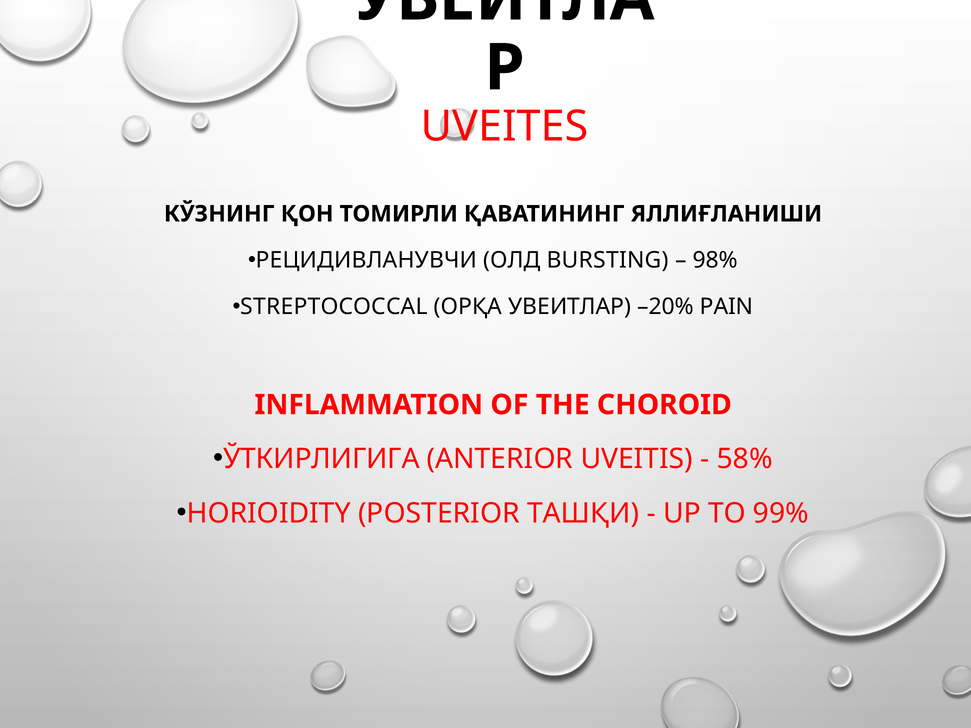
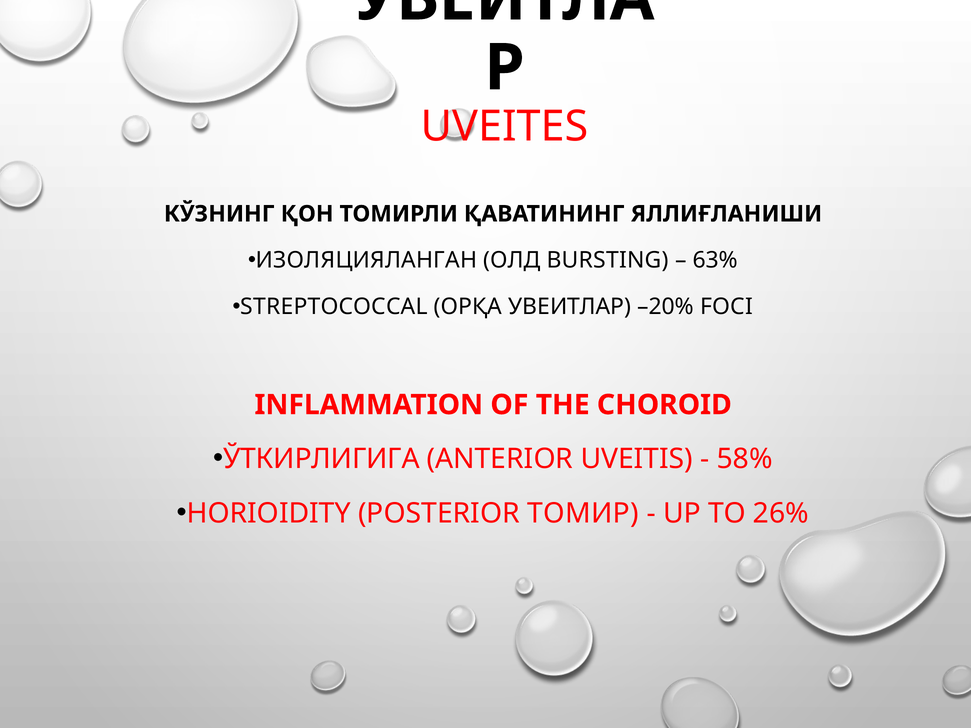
РЕЦИДИВЛАНУВЧИ: РЕЦИДИВЛАНУВЧИ -> ИЗОЛЯЦИЯЛАНГАН (366, 260)
98%: 98% -> 63% (715, 260)
PAIN: PAIN -> FOCI (726, 307)
ТАШҚИ: ТАШҚИ -> ТОМИР (583, 513)
99%: 99% -> 26% (781, 513)
